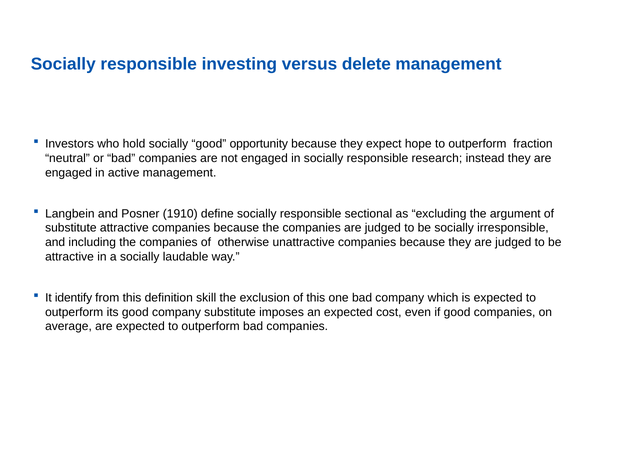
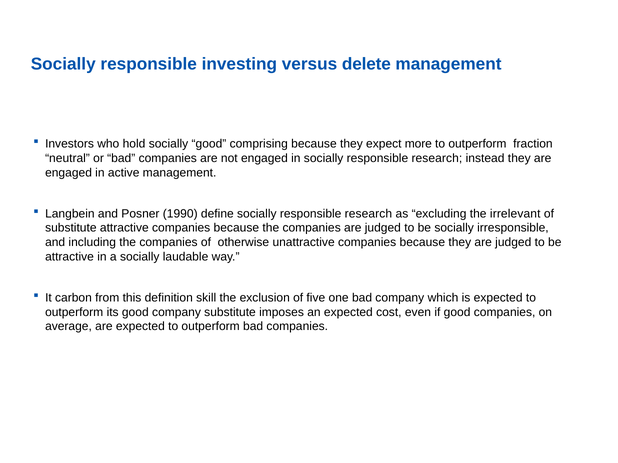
opportunity: opportunity -> comprising (259, 144)
hope: hope -> more (418, 144)
1910: 1910 -> 1990 (180, 214)
define socially responsible sectional: sectional -> research (368, 214)
argument: argument -> irrelevant (515, 214)
identify: identify -> carbon (73, 298)
of this: this -> five (316, 298)
